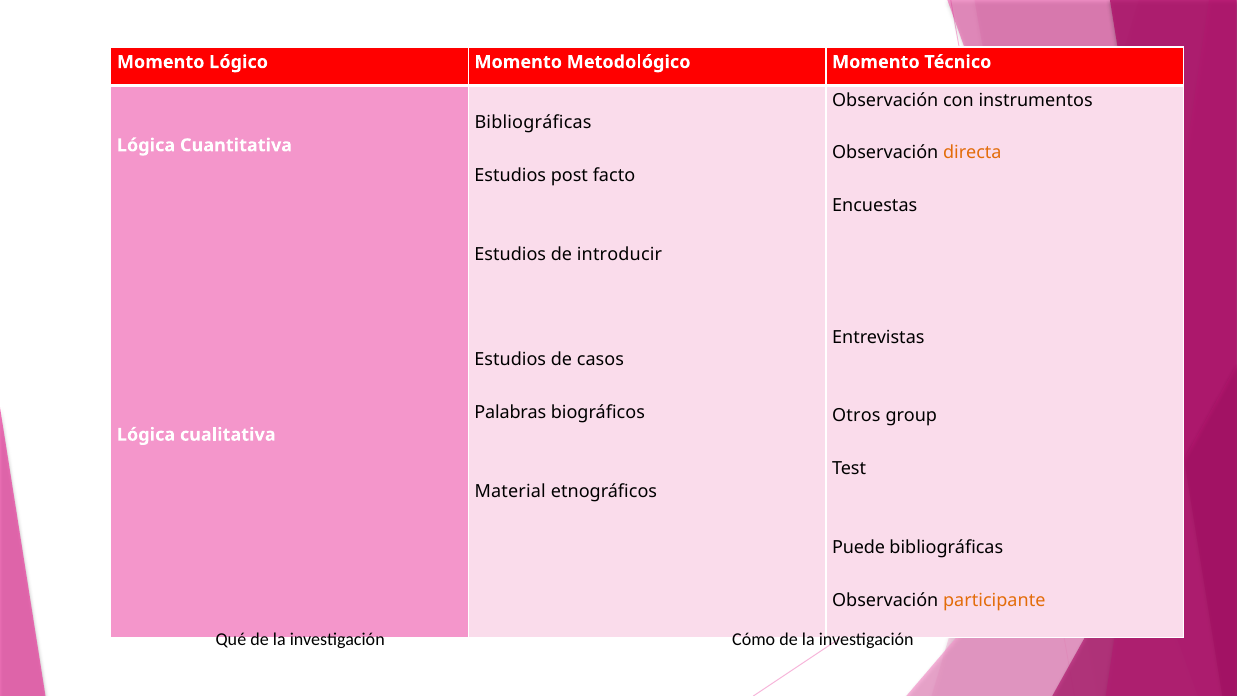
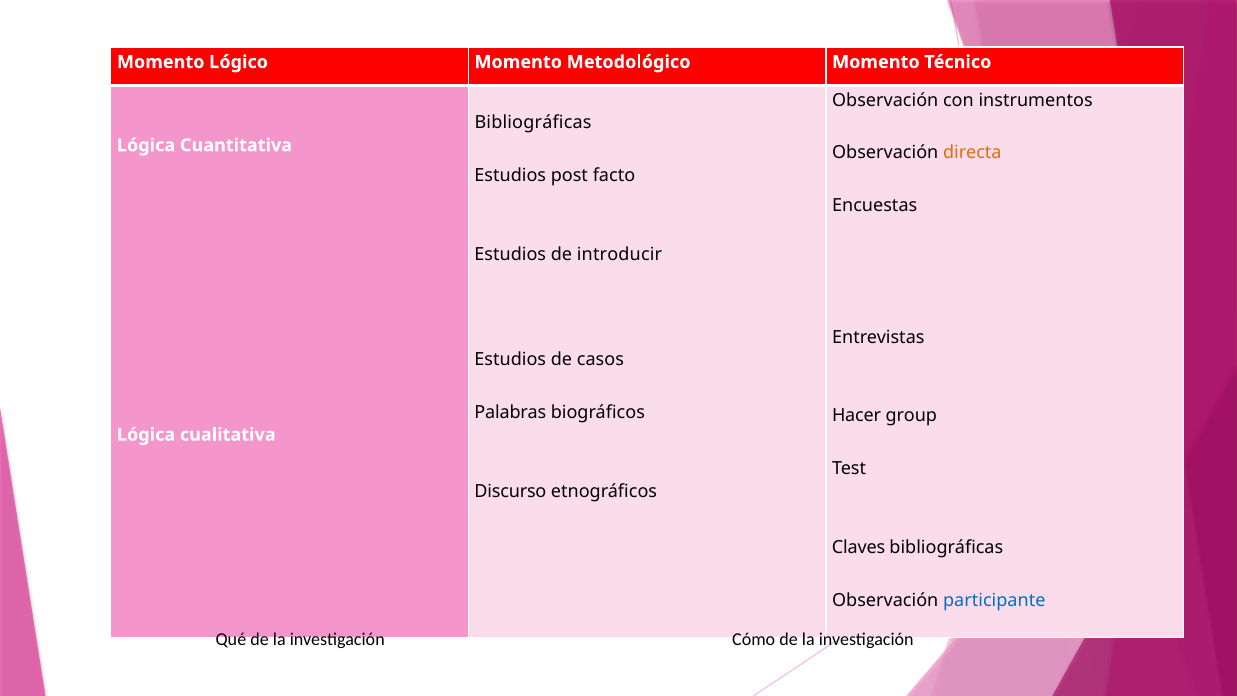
Otros: Otros -> Hacer (857, 416)
Material: Material -> Discurso (510, 491)
Puede: Puede -> Claves (859, 547)
participante colour: orange -> blue (994, 600)
